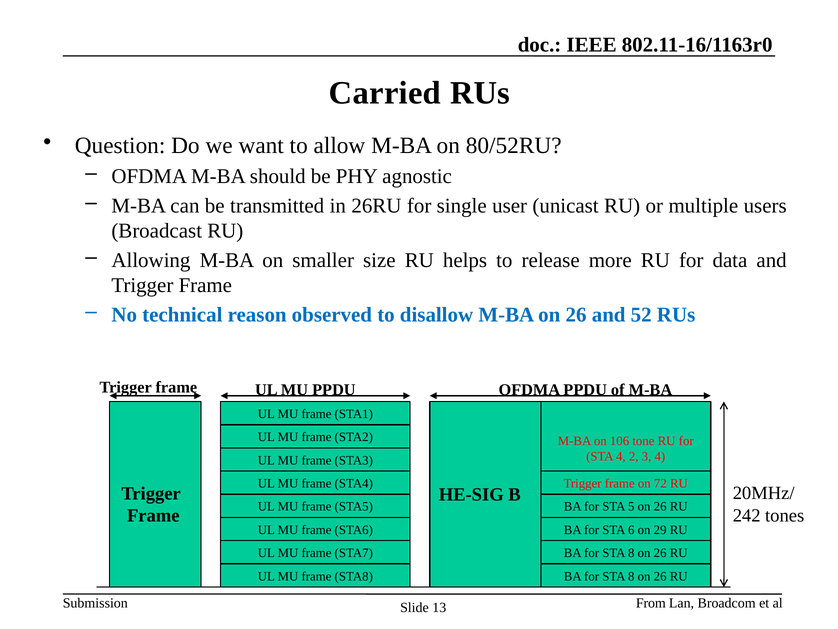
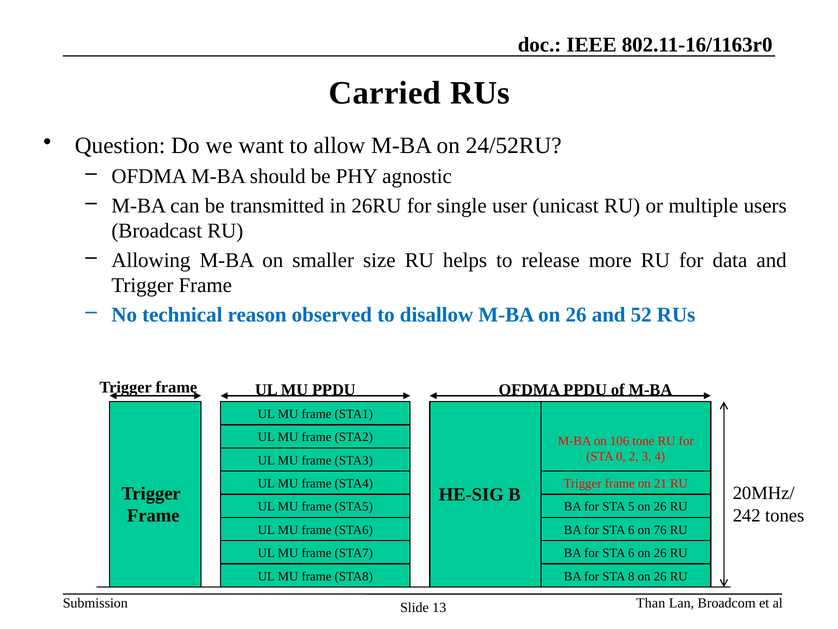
80/52RU: 80/52RU -> 24/52RU (514, 146)
STA 4: 4 -> 0 (621, 456)
72: 72 -> 21 (660, 483)
29: 29 -> 76 (660, 530)
8: 8 -> 6 (631, 553)
From: From -> Than (651, 603)
